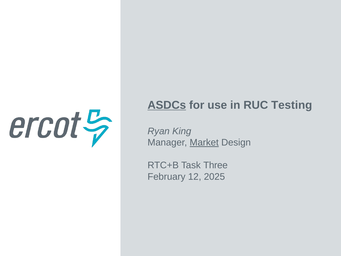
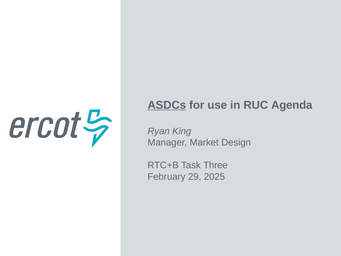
Testing: Testing -> Agenda (292, 105)
Market underline: present -> none (204, 142)
12: 12 -> 29 (195, 177)
